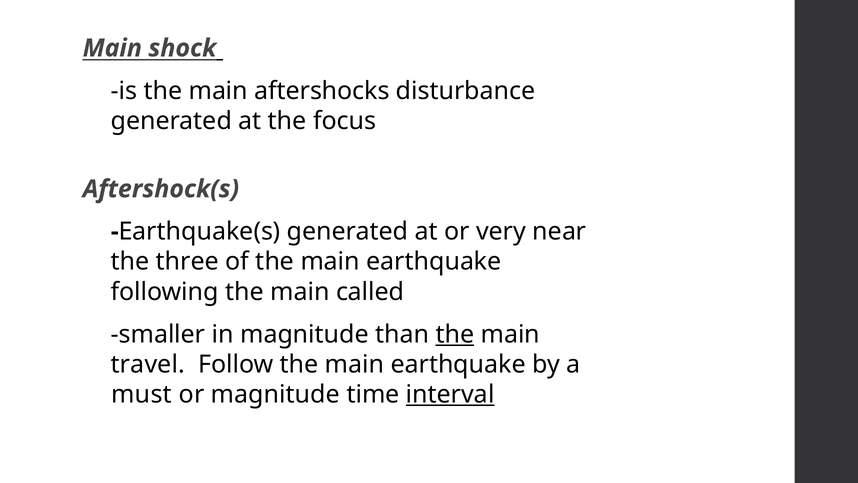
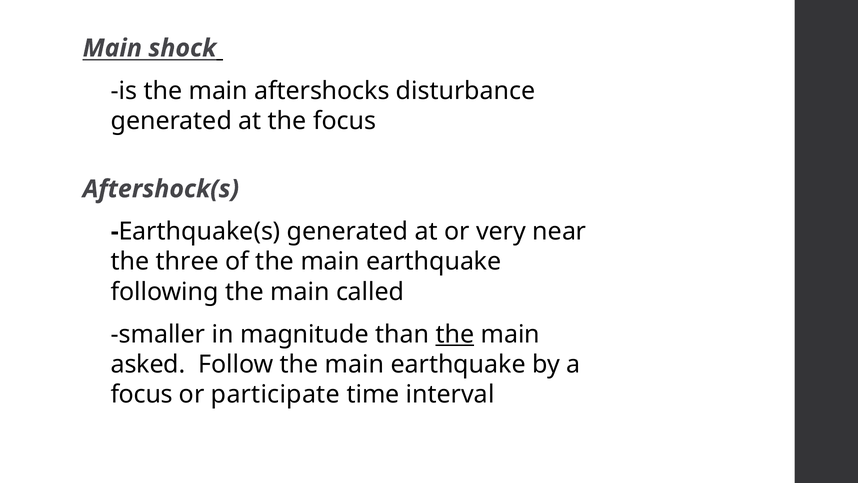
travel: travel -> asked (148, 364)
must: must -> focus (142, 394)
or magnitude: magnitude -> participate (275, 394)
interval underline: present -> none (450, 394)
